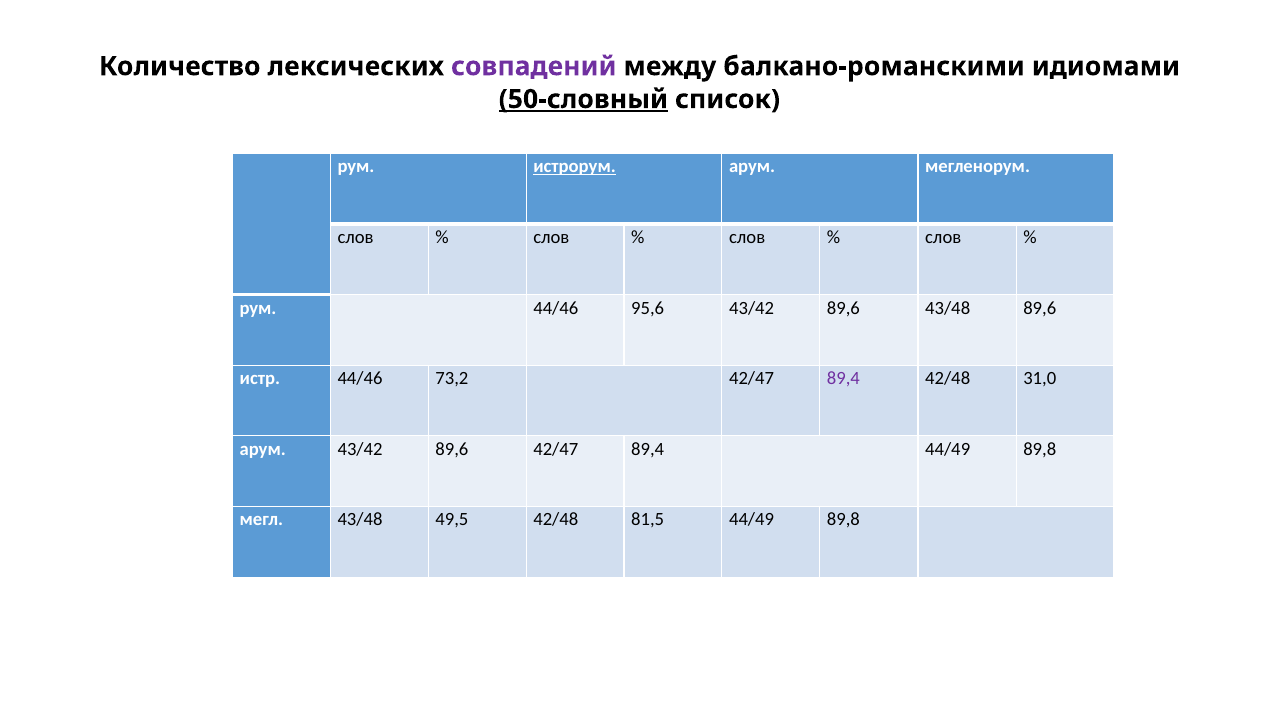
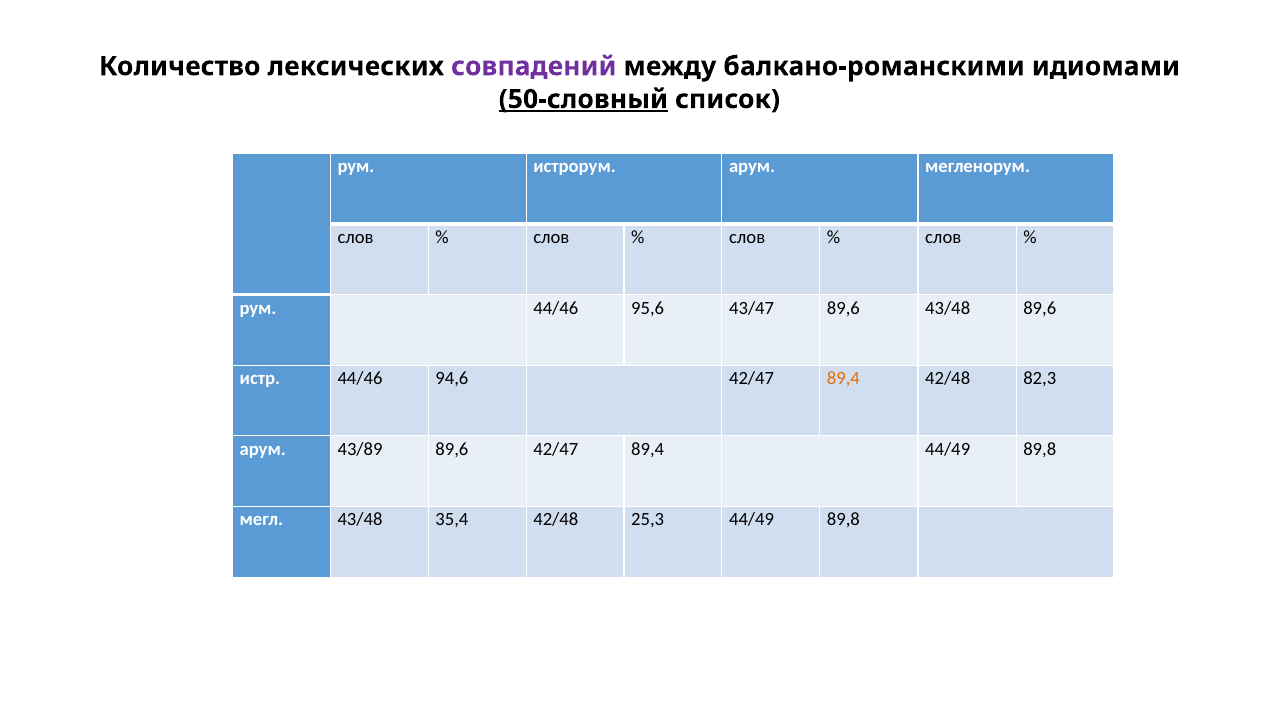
истрорум underline: present -> none (575, 167)
95,6 43/42: 43/42 -> 43/47 (752, 308)
73,2: 73,2 -> 94,6 (452, 378)
89,4 colour: purple -> orange (843, 378)
31,0: 31,0 -> 82,3 (1040, 378)
арум 43/42: 43/42 -> 43/89 (360, 449)
49,5: 49,5 -> 35,4 (452, 519)
81,5: 81,5 -> 25,3 (648, 519)
